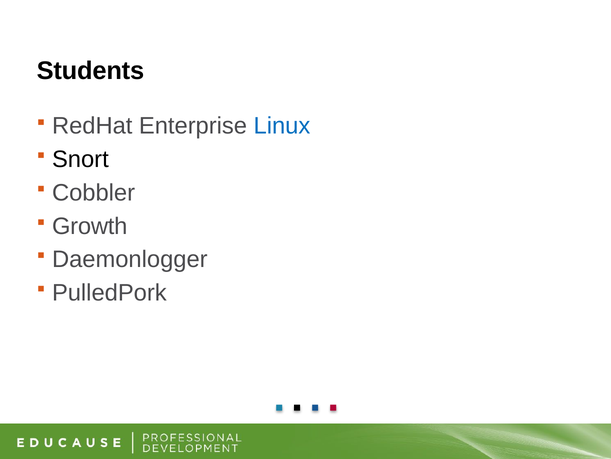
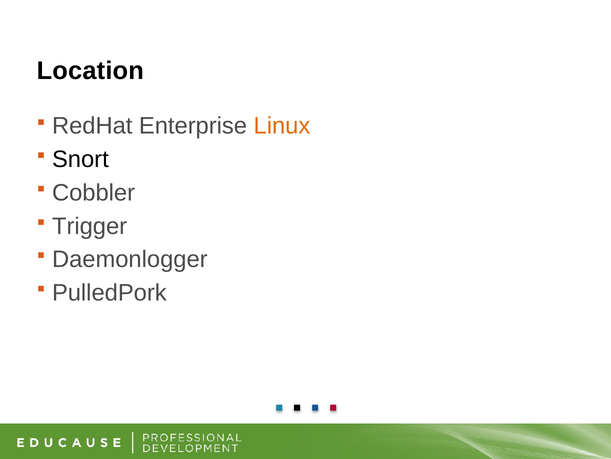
Students: Students -> Location (90, 71)
Linux colour: blue -> orange (282, 126)
Growth: Growth -> Trigger (90, 226)
